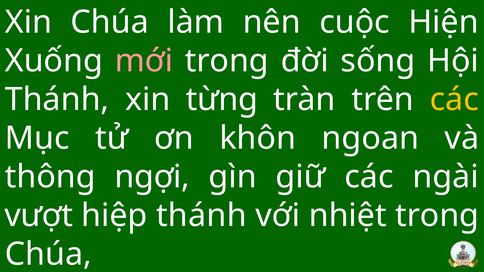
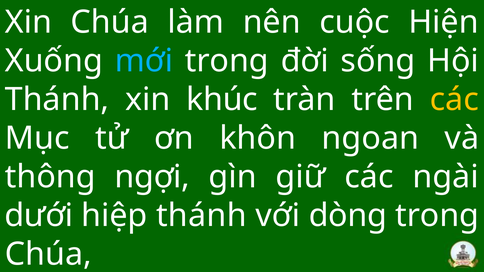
mới colour: pink -> light blue (144, 61)
từng: từng -> khúc (222, 100)
vượt: vượt -> dưới (39, 216)
nhiệt: nhiệt -> dòng (348, 216)
